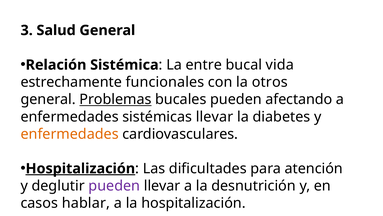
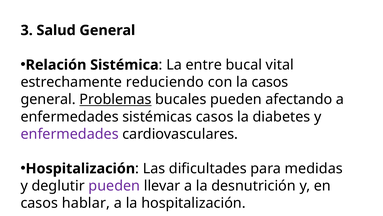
vida: vida -> vital (280, 65)
funcionales: funcionales -> reduciendo (165, 82)
la otros: otros -> casos (270, 82)
sistémicas llevar: llevar -> casos (215, 116)
enfermedades colour: orange -> purple (70, 134)
Hospitalización underline: present -> none (80, 168)
atención: atención -> medidas (314, 168)
